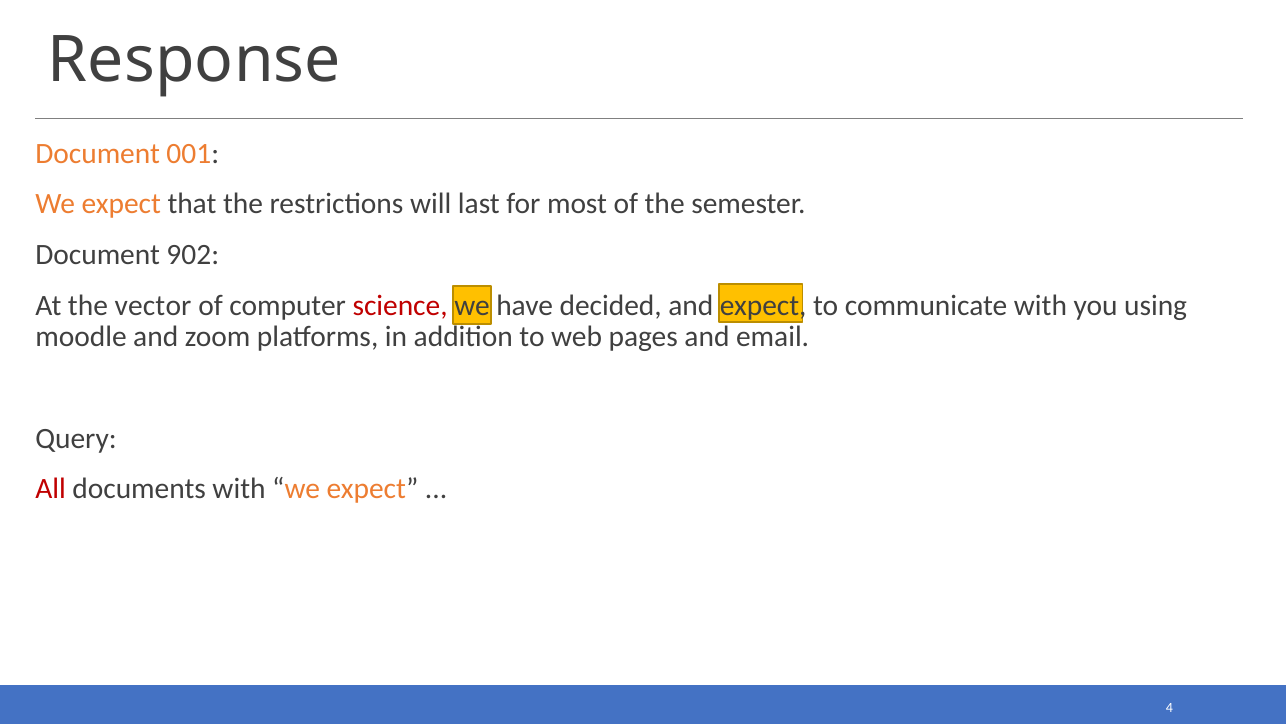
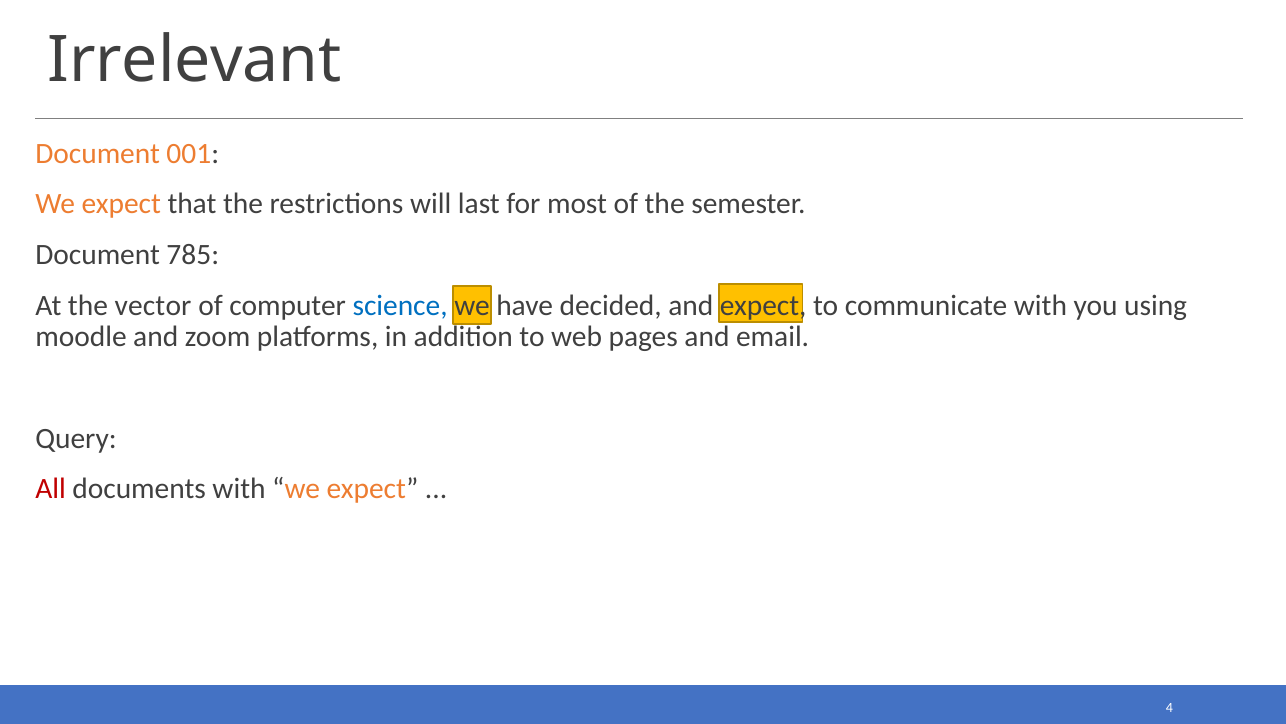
Response: Response -> Irrelevant (195, 61)
902: 902 -> 785 (193, 254)
science colour: red -> blue (400, 305)
